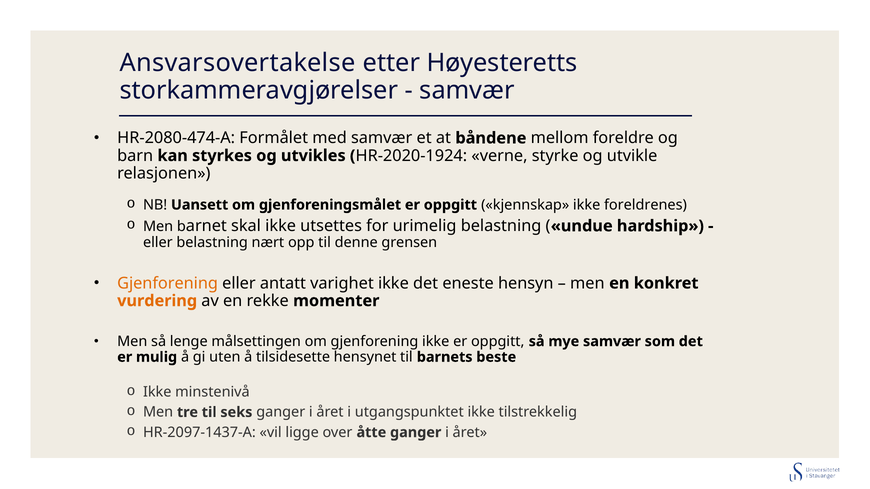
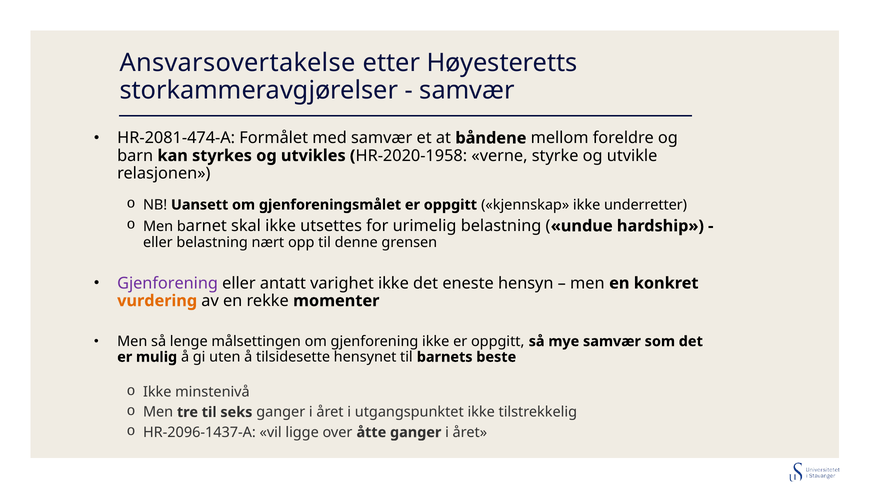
HR-2080-474-A: HR-2080-474-A -> HR-2081-474-A (176, 138)
HR-2020-1924: HR-2020-1924 -> HR-2020-1958 (411, 156)
foreldrenes: foreldrenes -> underretter (645, 205)
Gjenforening colour: orange -> purple (168, 283)
HR-2097-1437-A: HR-2097-1437-A -> HR-2096-1437-A (199, 433)
